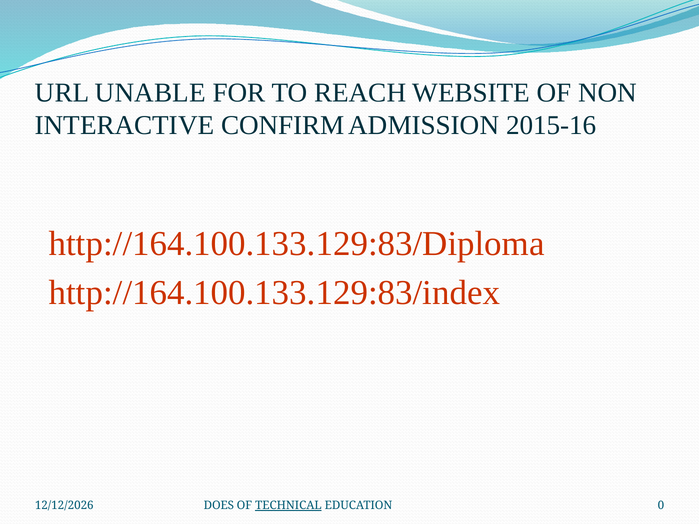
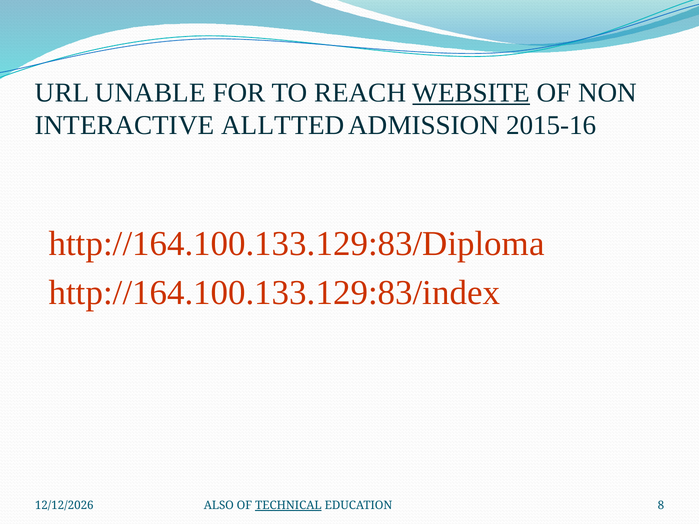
WEBSITE underline: none -> present (471, 93)
CONFIRM: CONFIRM -> ALLTTED (283, 125)
DOES: DOES -> ALSO (219, 506)
0: 0 -> 8 (661, 506)
